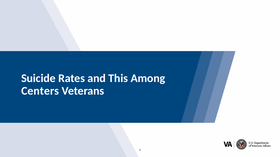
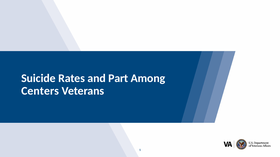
This: This -> Part (118, 79)
